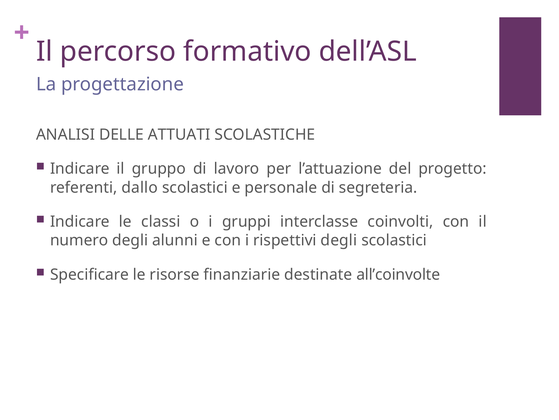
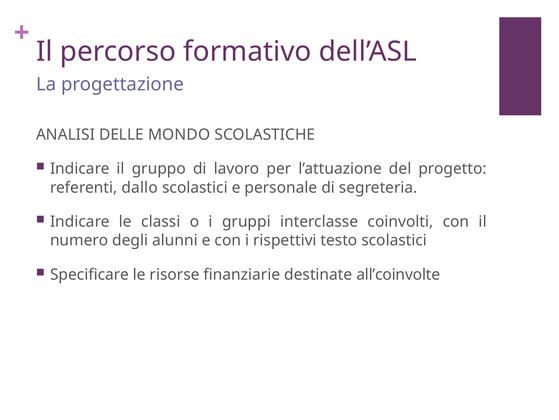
ATTUATI: ATTUATI -> MONDO (179, 134)
rispettivi degli: degli -> testo (339, 240)
